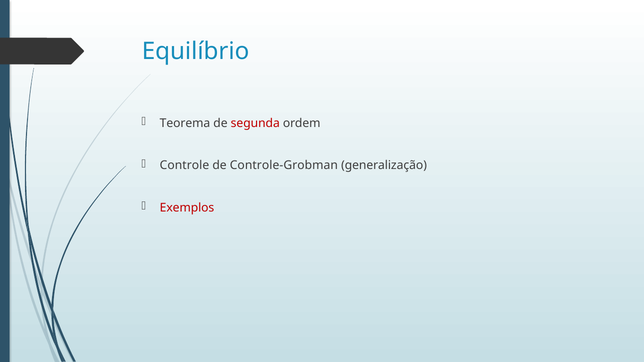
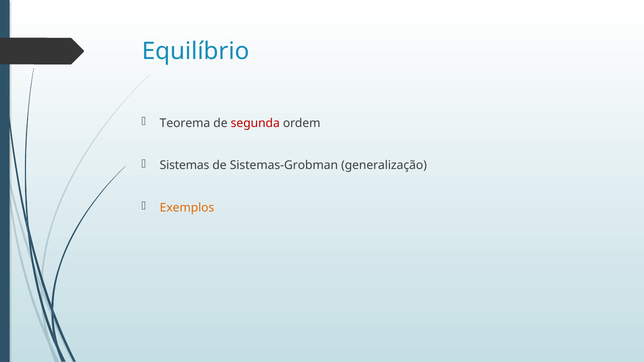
Controle: Controle -> Sistemas (185, 166)
Controle-Grobman: Controle-Grobman -> Sistemas-Grobman (284, 166)
Exemplos colour: red -> orange (187, 208)
